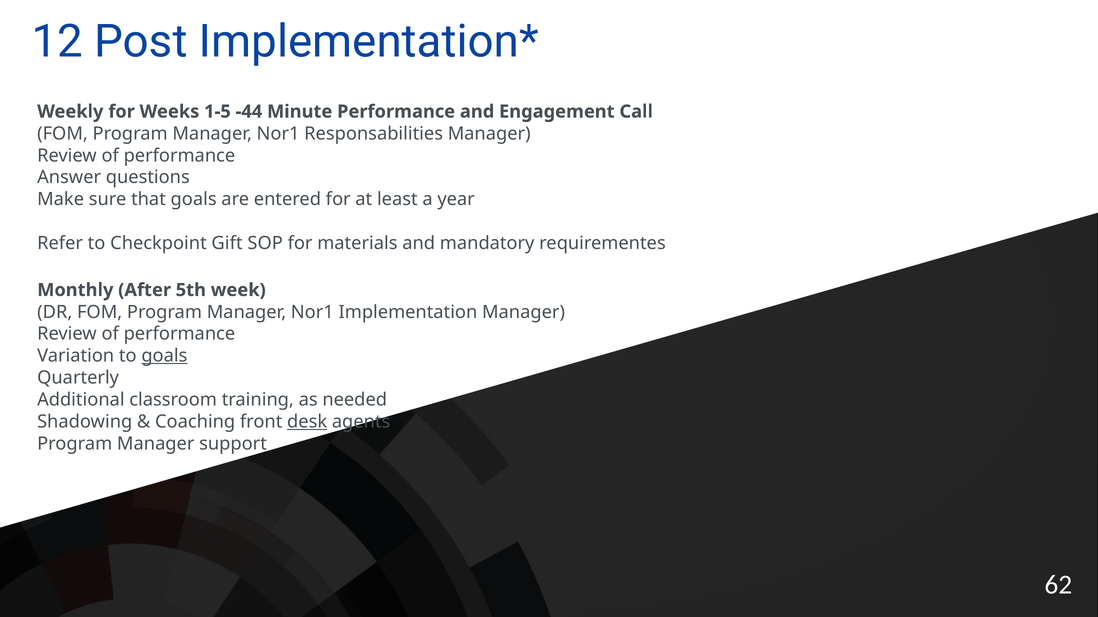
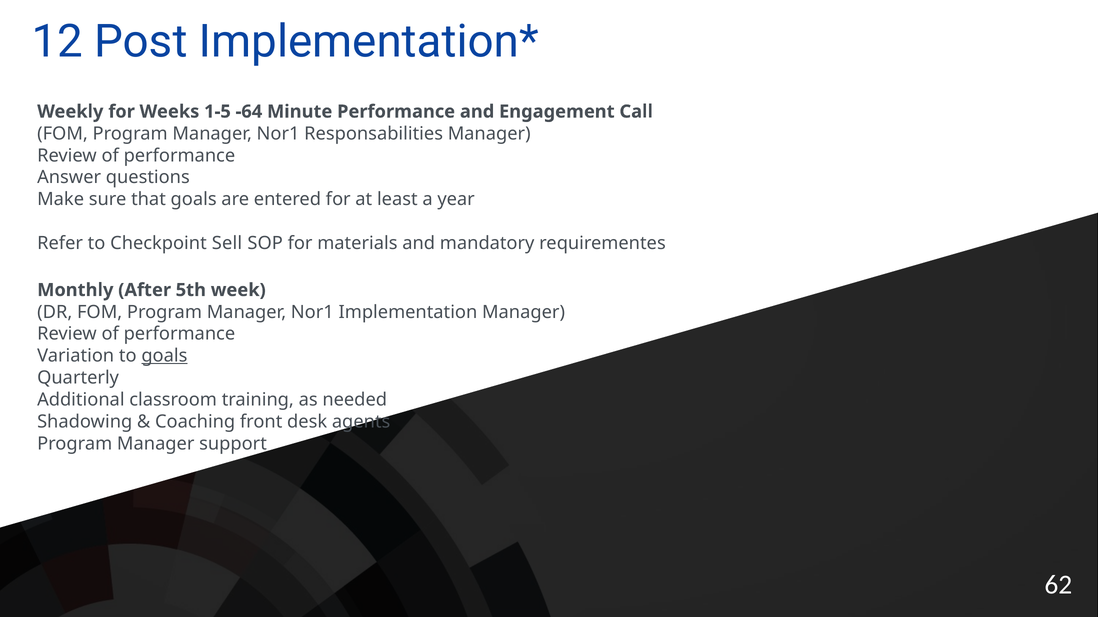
-44: -44 -> -64 (249, 112)
Gift: Gift -> Sell (227, 243)
desk underline: present -> none (307, 422)
